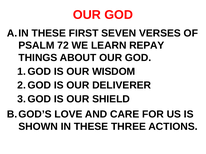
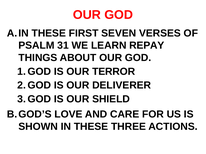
72: 72 -> 31 (63, 46)
WISDOM: WISDOM -> TERROR (114, 72)
